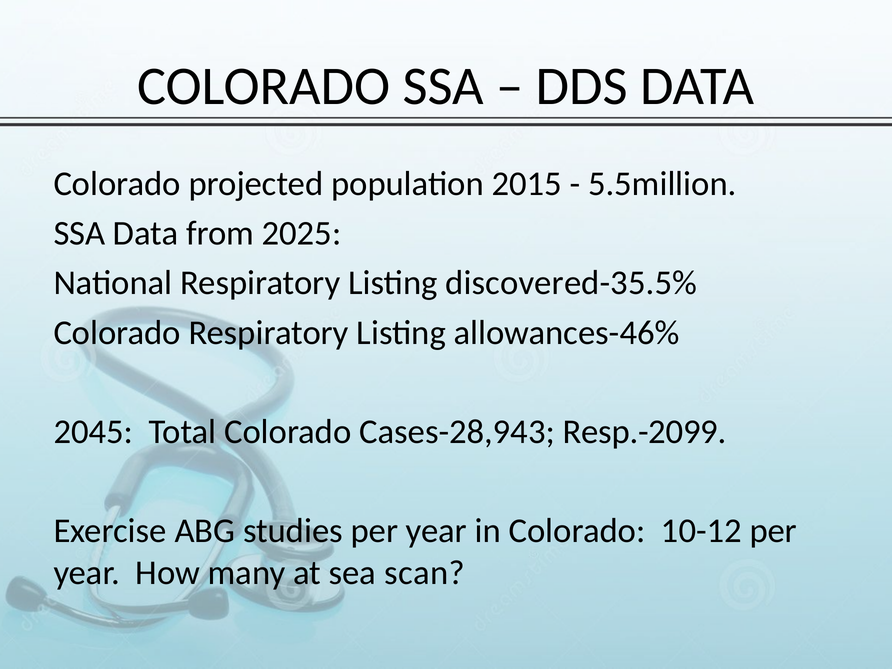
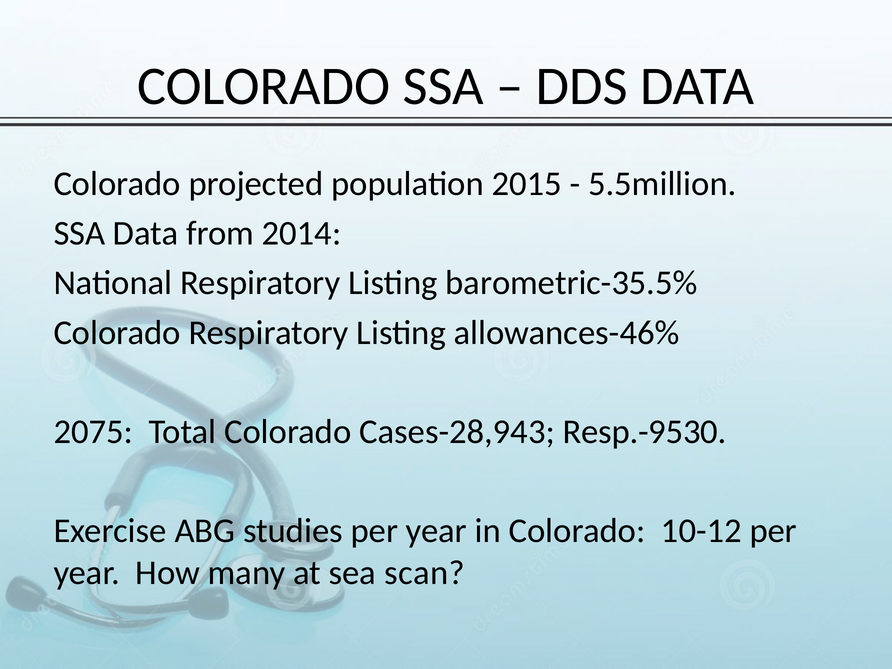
2025: 2025 -> 2014 (302, 233)
discovered-35.5%: discovered-35.5% -> barometric-35.5% (571, 283)
2045: 2045 -> 2075 (93, 432)
Resp.-2099: Resp.-2099 -> Resp.-9530 (645, 432)
